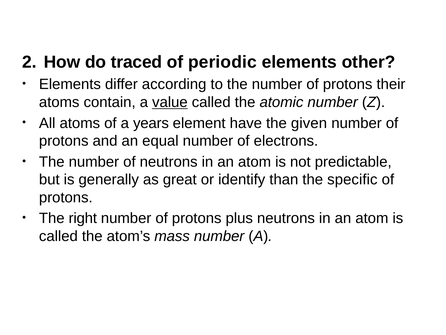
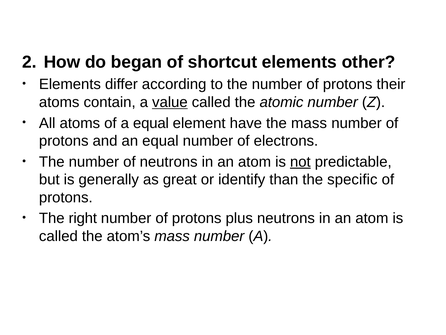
traced: traced -> began (136, 62)
periodic: periodic -> shortcut (223, 62)
a years: years -> equal (151, 123)
the given: given -> mass (309, 123)
not underline: none -> present (300, 162)
